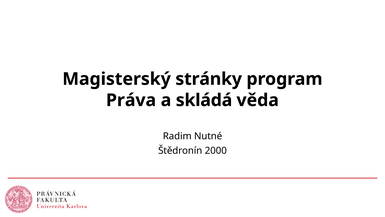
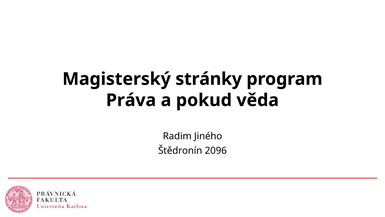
skládá: skládá -> pokud (204, 100)
Nutné: Nutné -> Jiného (208, 136)
2000: 2000 -> 2096 (216, 150)
